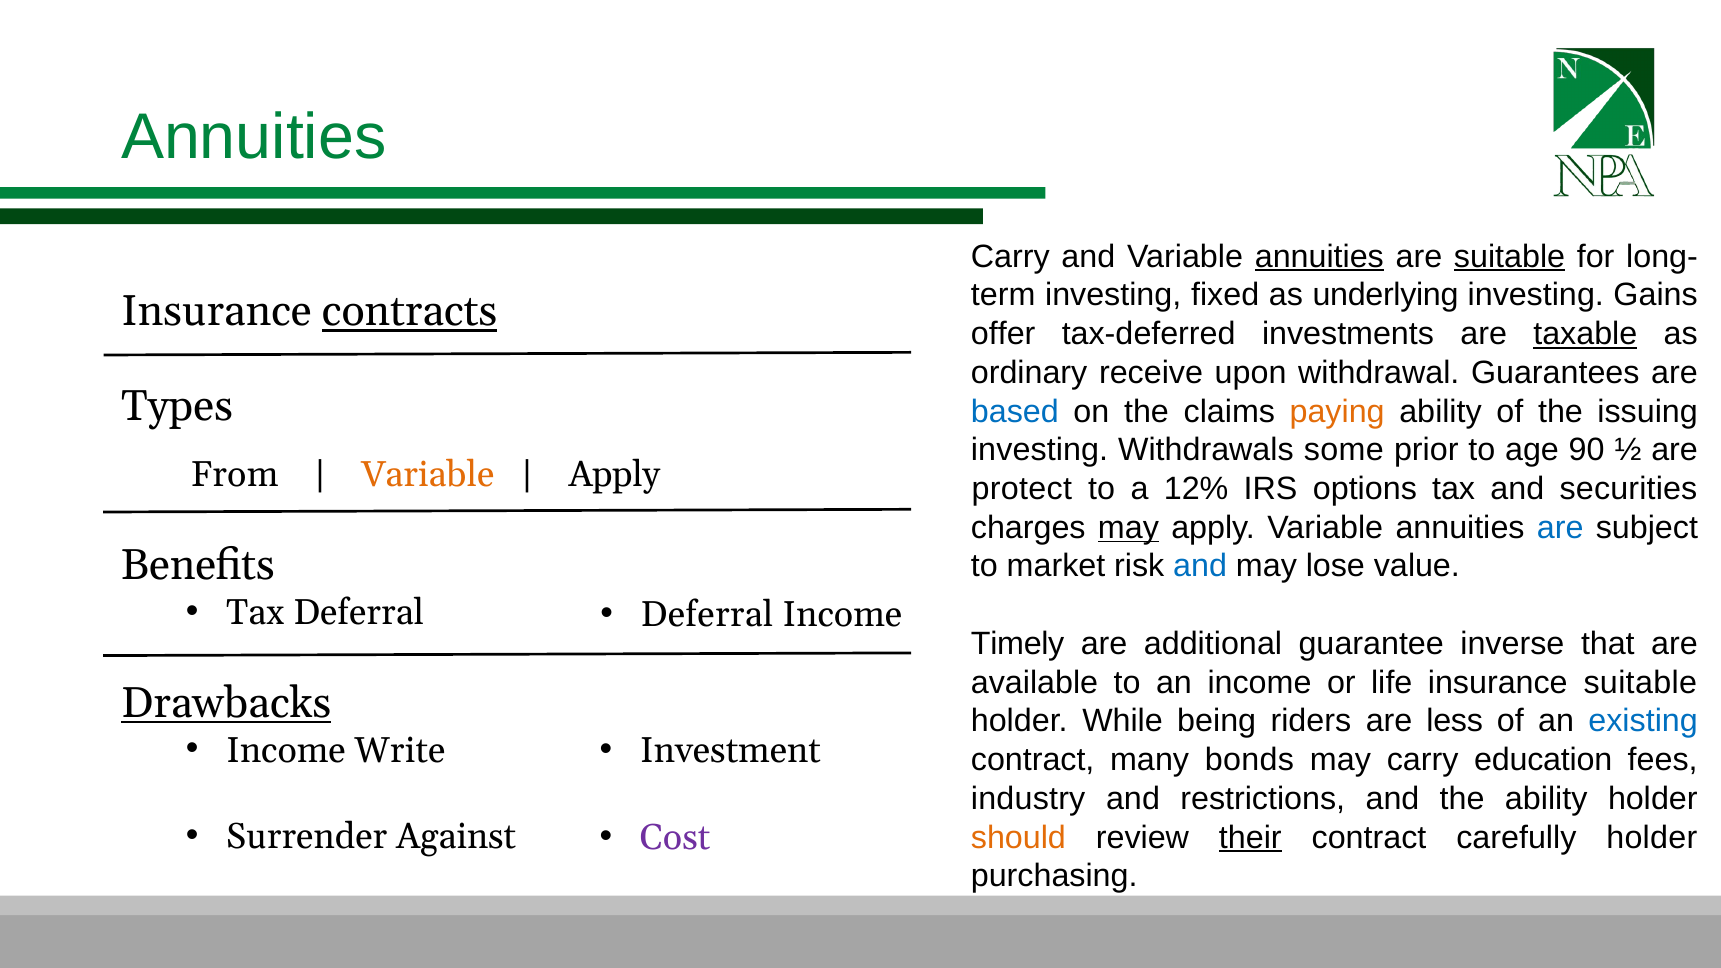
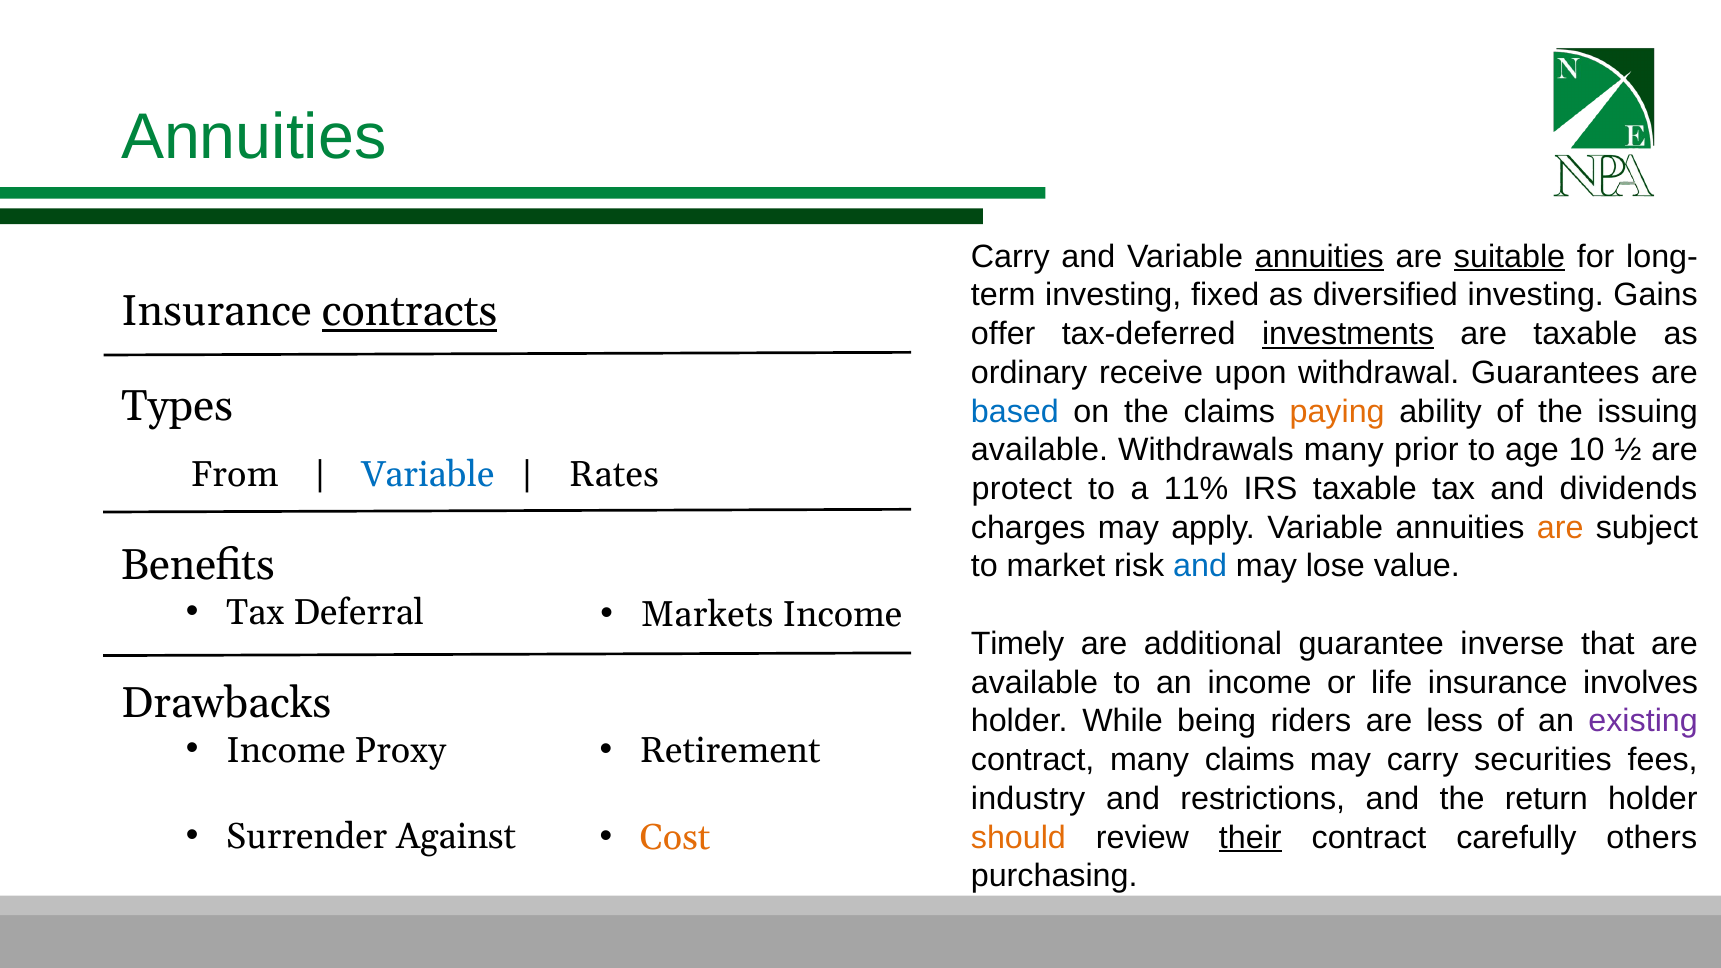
underlying: underlying -> diversified (1385, 295)
investments underline: none -> present (1348, 334)
taxable underline: present -> none (1585, 334)
investing: investing -> available (1040, 450)
Withdrawals some: some -> many (1344, 450)
90: 90 -> 10 (1587, 450)
Variable colour: orange -> blue (428, 475)
Apply: Apply -> Rates (614, 475)
12%: 12% -> 11% (1196, 489)
IRS options: options -> taxable (1365, 489)
securities: securities -> dividends (1628, 489)
may underline: present -> none (1128, 528)
are colour: blue -> orange (1560, 528)
Deferral: Deferral -> Markets (707, 615)
insurance suitable: suitable -> involves (1641, 683)
Drawbacks underline: present -> none (226, 703)
existing colour: blue -> purple (1643, 721)
Write: Write -> Proxy (400, 750)
Investment: Investment -> Retirement (730, 751)
many bonds: bonds -> claims (1250, 760)
education: education -> securities (1543, 760)
the ability: ability -> return (1546, 799)
Cost colour: purple -> orange (675, 837)
carefully holder: holder -> others (1652, 837)
